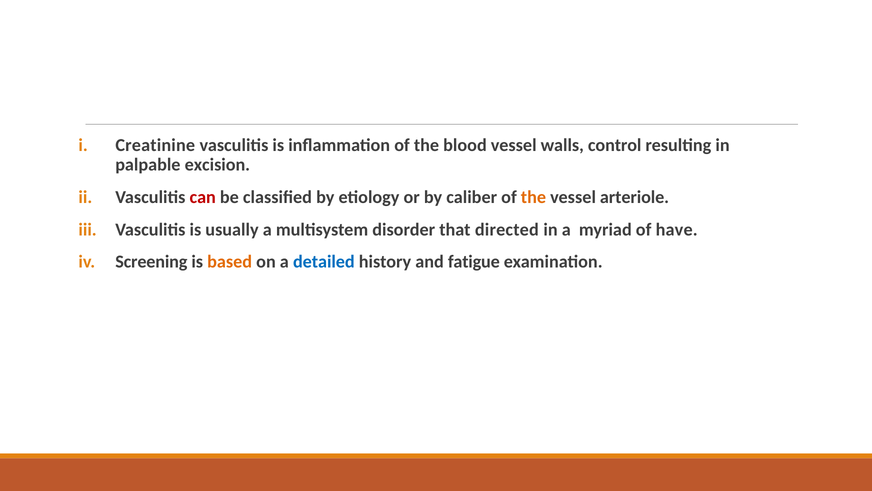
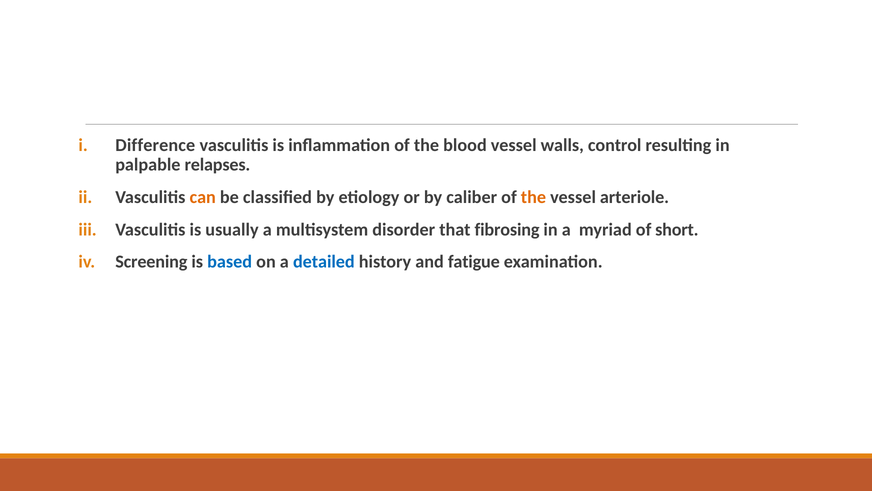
Creatinine: Creatinine -> Difference (155, 145)
excision: excision -> relapses (217, 165)
can colour: red -> orange (203, 197)
directed: directed -> fibrosing (507, 229)
have: have -> short (677, 229)
based colour: orange -> blue (230, 262)
